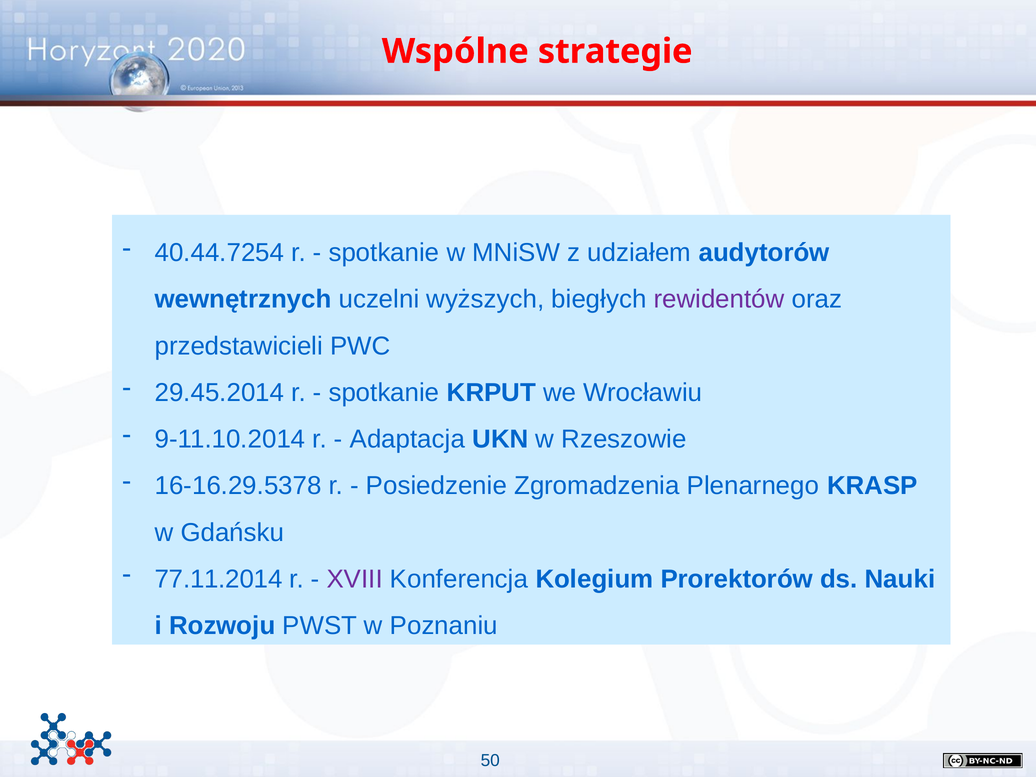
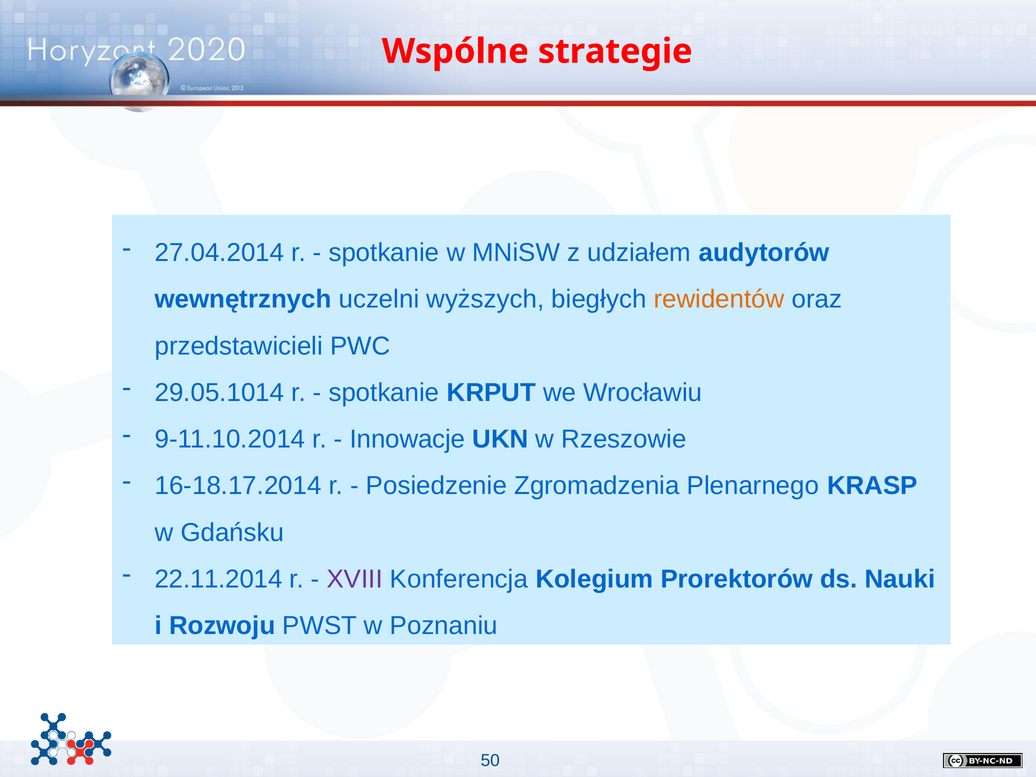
40.44.7254: 40.44.7254 -> 27.04.2014 (219, 253)
rewidentów colour: purple -> orange (719, 299)
29.45.2014: 29.45.2014 -> 29.05.1014 (219, 393)
Adaptacja: Adaptacja -> Innowacje (407, 439)
16-16.29.5378: 16-16.29.5378 -> 16-18.17.2014 (238, 486)
77.11.2014: 77.11.2014 -> 22.11.2014 (219, 579)
